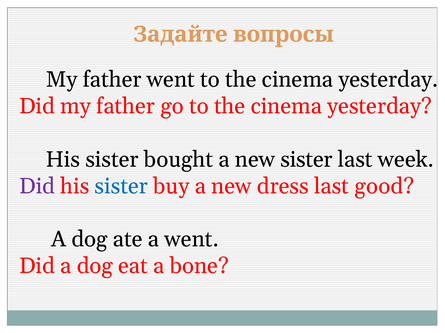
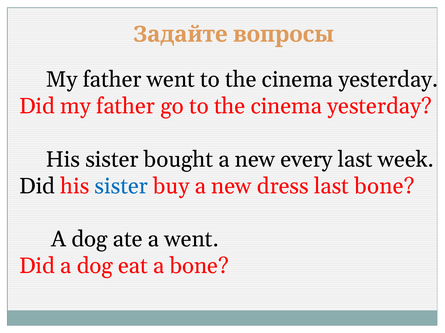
new sister: sister -> every (307, 160)
Did colour: purple -> black (37, 186)
last good: good -> bone (384, 186)
